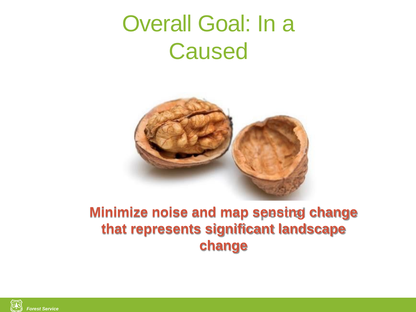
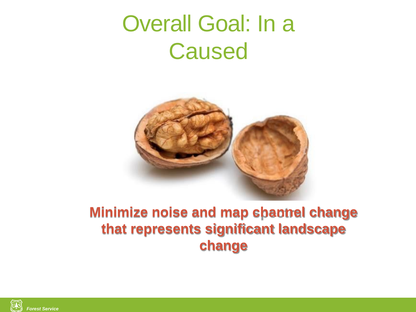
sensing: sensing -> channel (279, 212)
